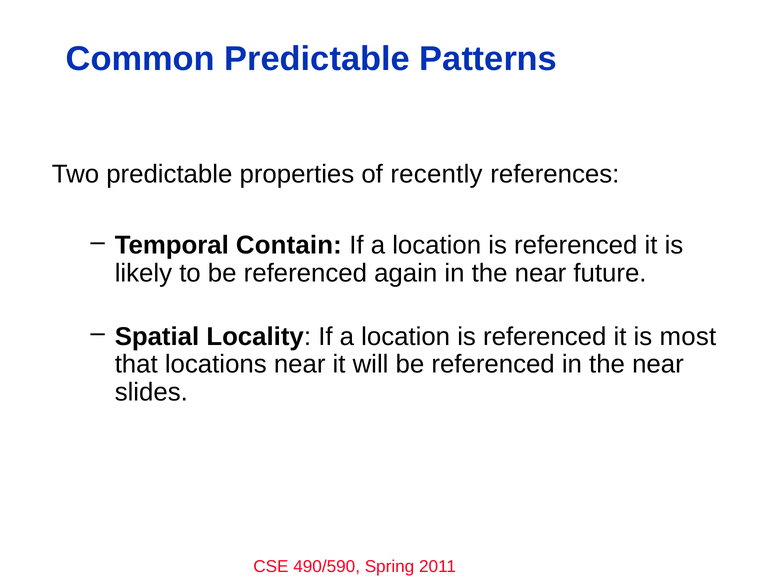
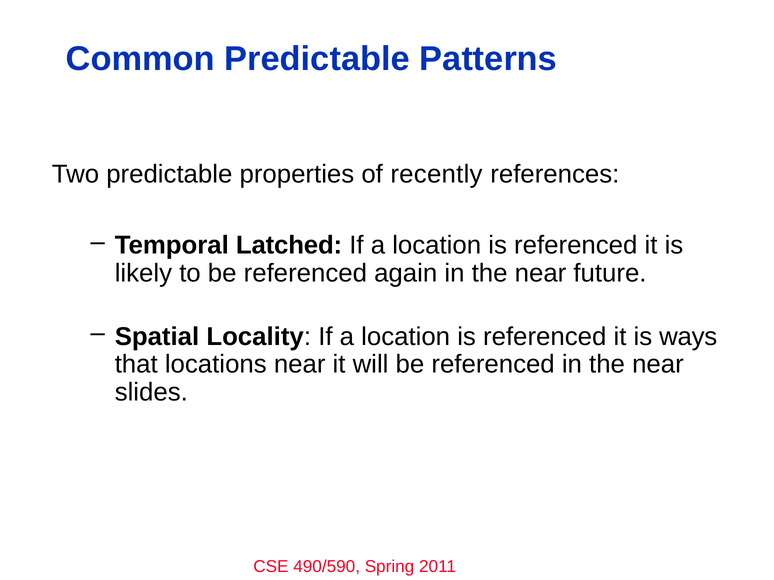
Contain: Contain -> Latched (289, 246)
most: most -> ways (688, 337)
